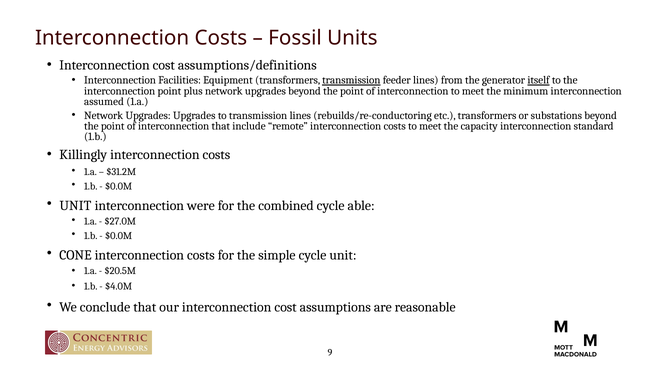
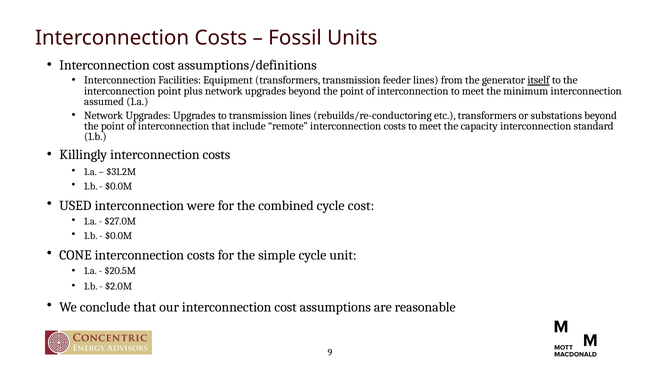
transmission underline: present -> none (351, 80)
UNIT: UNIT -> USED (75, 206)
cycle able: able -> cost (361, 206)
$4.0M: $4.0M -> $2.0M (119, 286)
